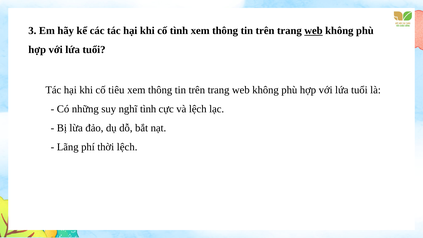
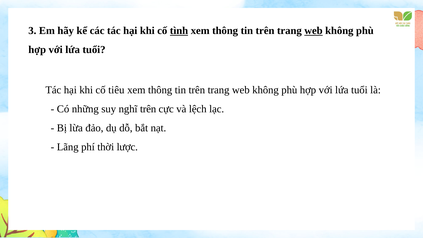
tình underline: none -> present (179, 31)
nghĩ tình: tình -> trên (148, 109)
thời lệch: lệch -> lược (127, 147)
